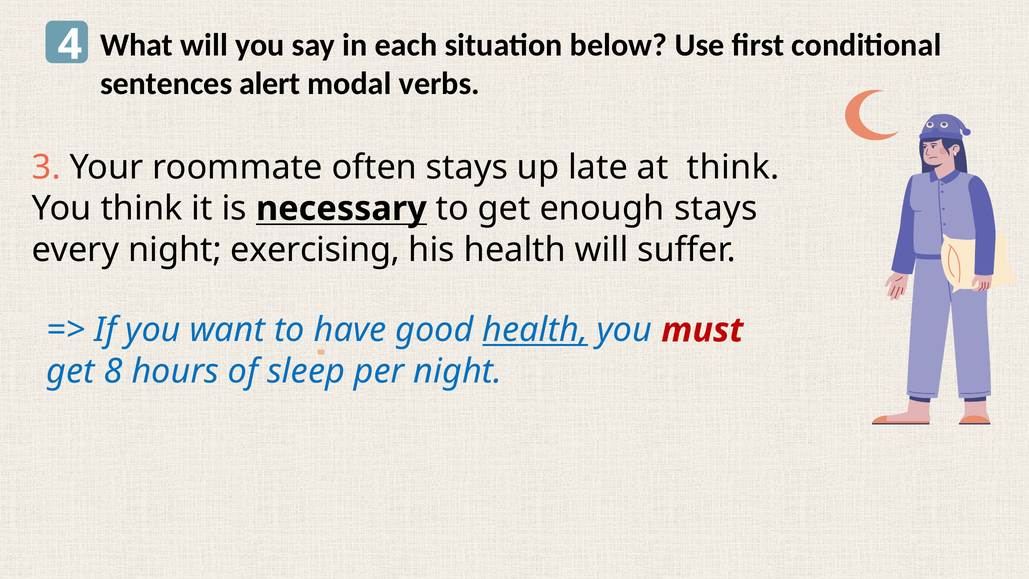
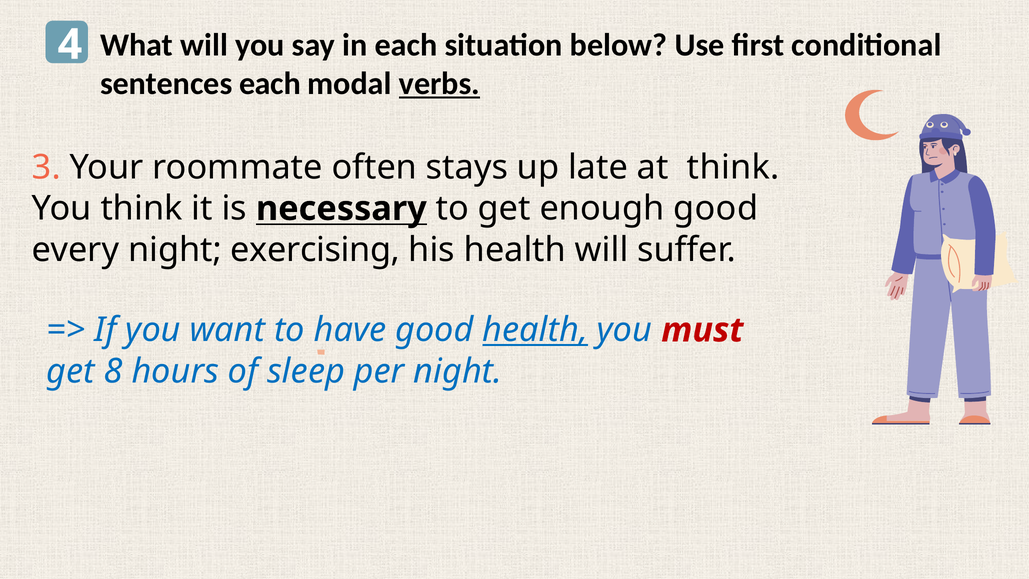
sentences alert: alert -> each (270, 84)
verbs underline: none -> present (439, 84)
enough stays: stays -> good (716, 209)
